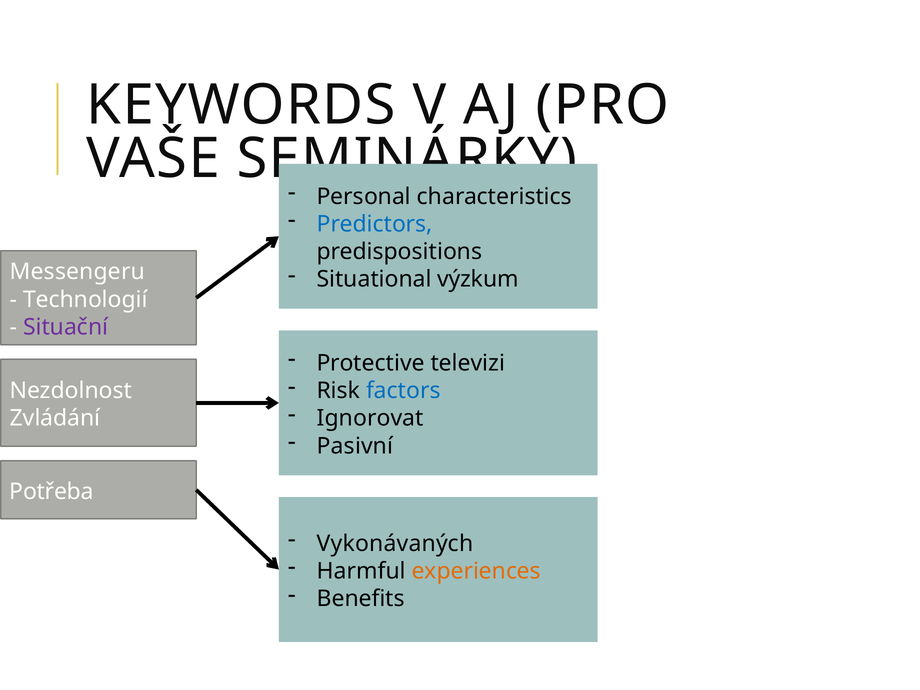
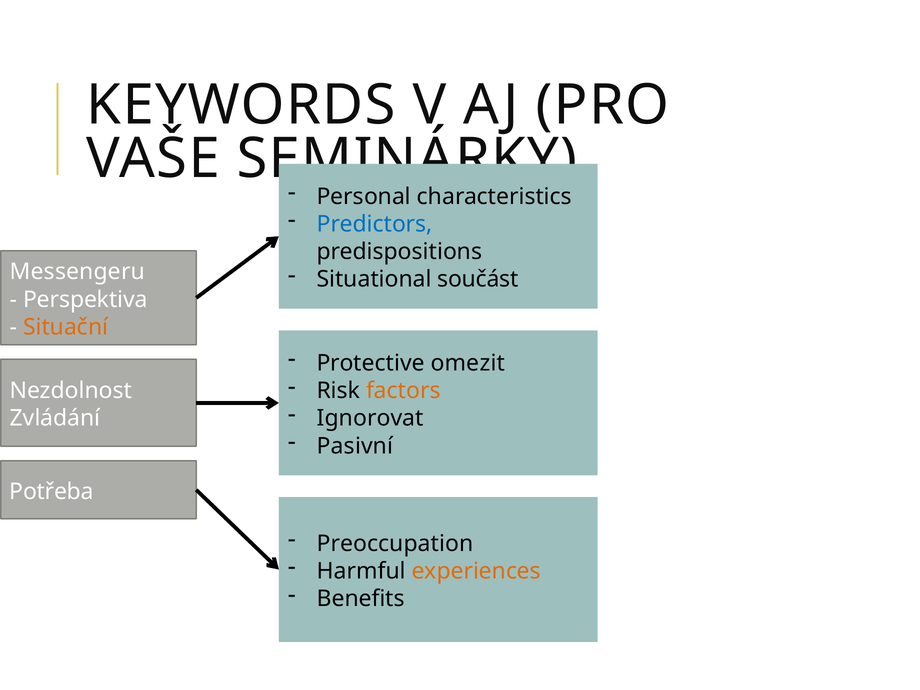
výzkum: výzkum -> součást (478, 279)
Technologií: Technologií -> Perspektiva (85, 299)
Situační colour: purple -> orange (66, 327)
televizi: televizi -> omezit (468, 363)
factors colour: blue -> orange (403, 391)
Vykonávaných: Vykonávaných -> Preoccupation (395, 544)
